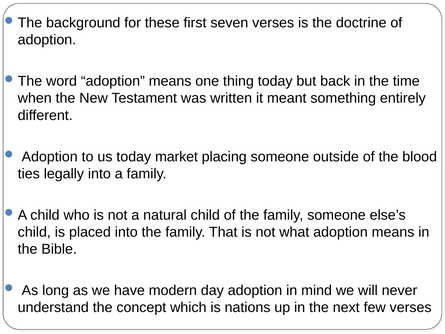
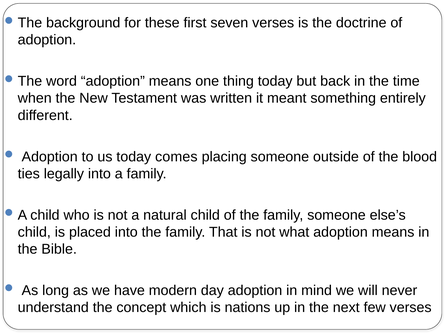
market: market -> comes (176, 157)
